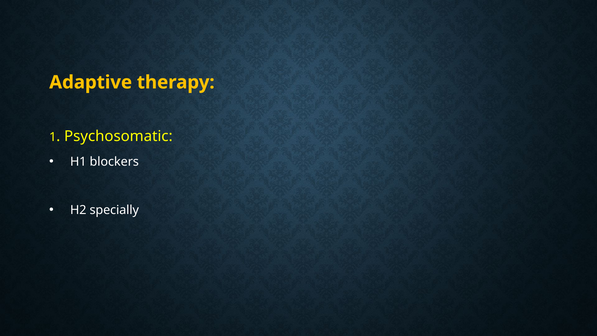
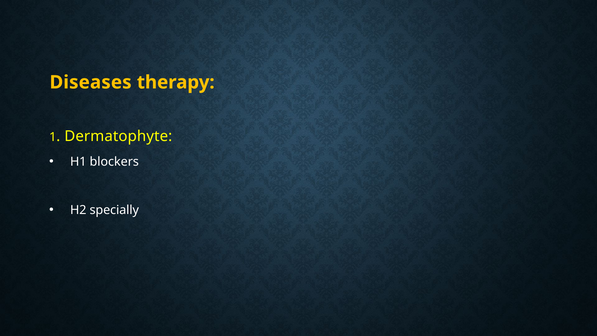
Adaptive: Adaptive -> Diseases (91, 82)
Psychosomatic: Psychosomatic -> Dermatophyte (118, 136)
